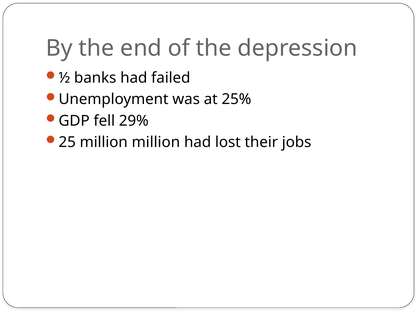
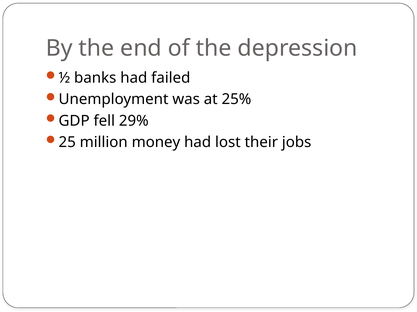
million million: million -> money (156, 142)
